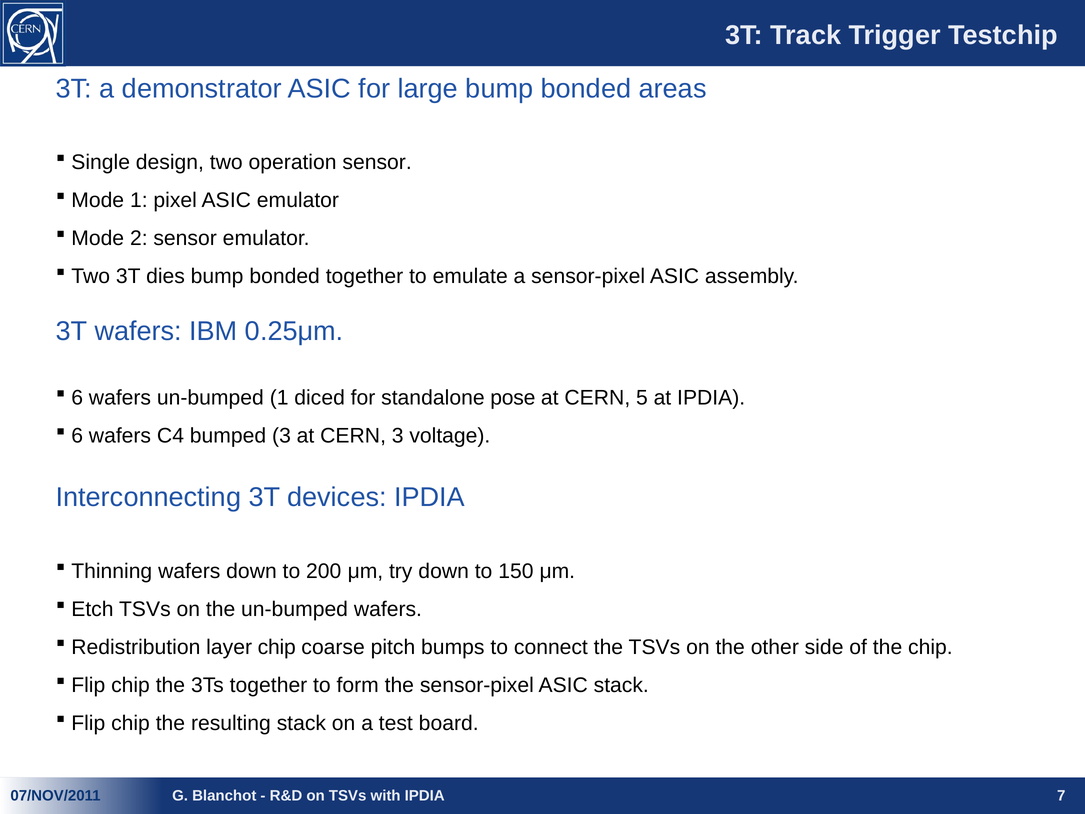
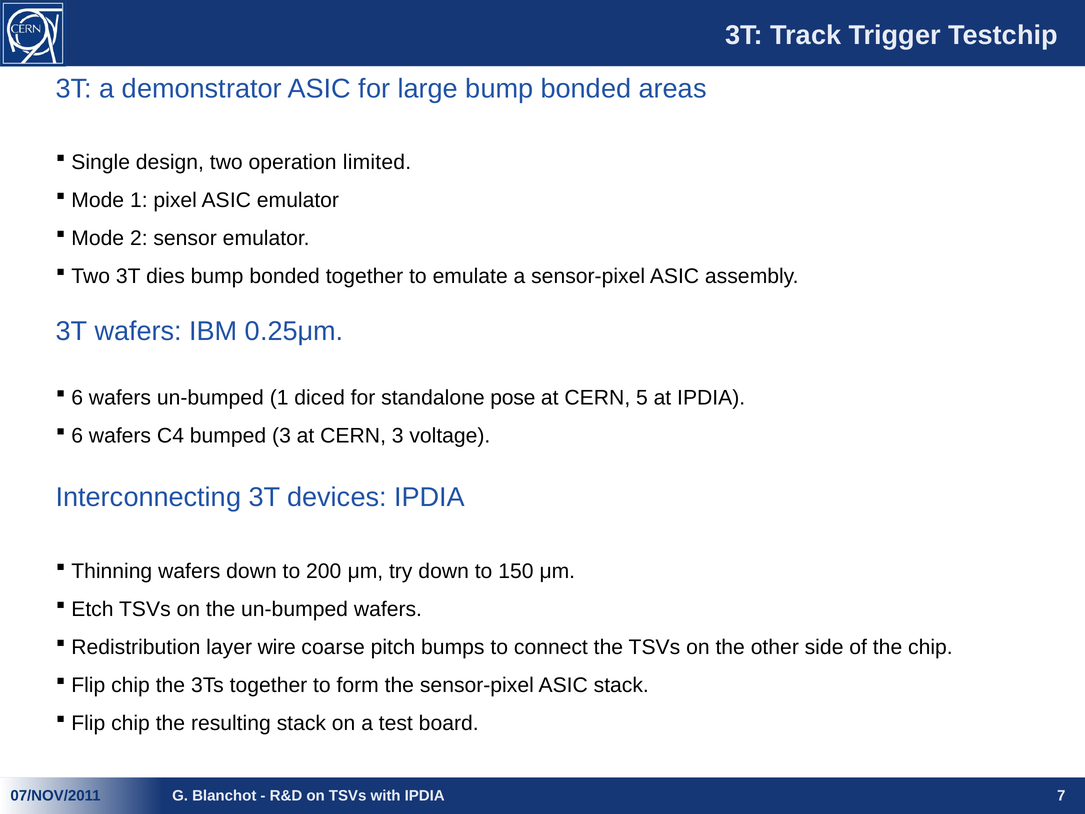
operation sensor: sensor -> limited (377, 162)
layer chip: chip -> wire (277, 647)
